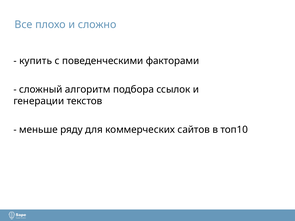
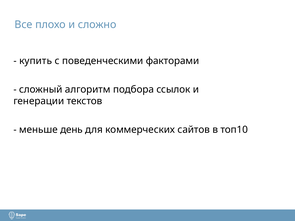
ряду: ряду -> день (71, 130)
